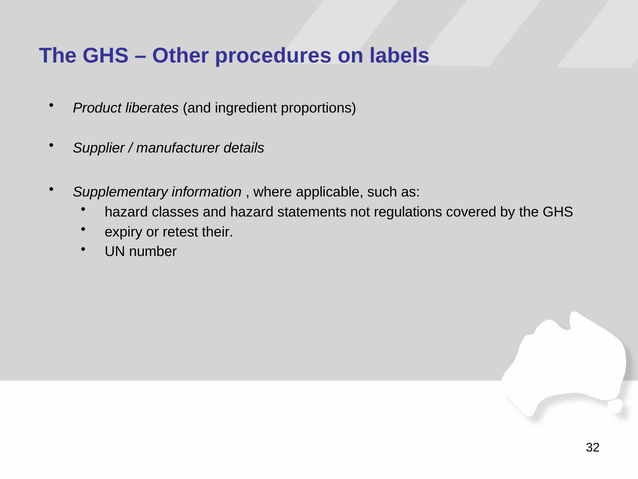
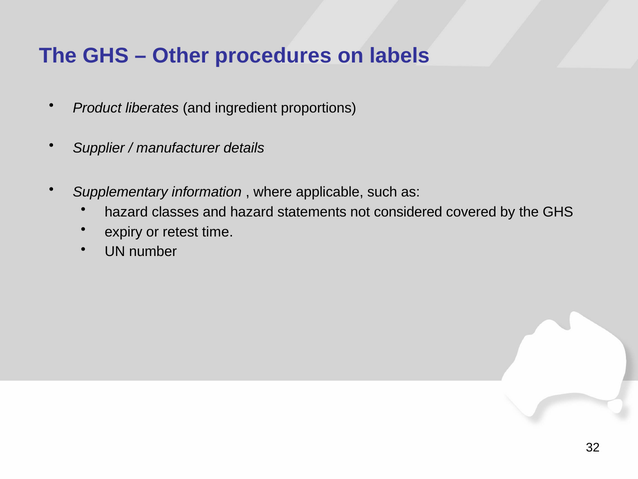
regulations: regulations -> considered (408, 212)
their: their -> time (218, 232)
